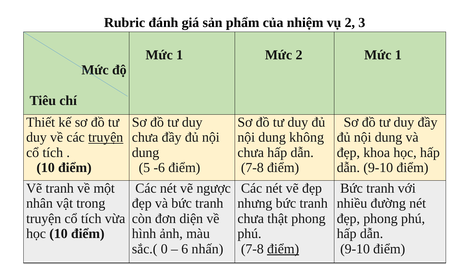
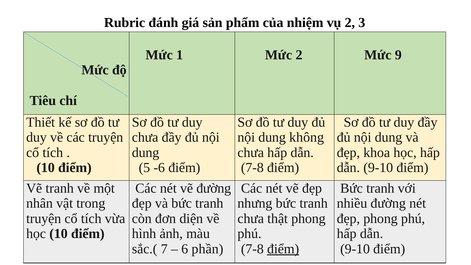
2 Mức 1: 1 -> 9 (398, 55)
truyện underline: present -> none (106, 137)
vẽ ngược: ngược -> đường (214, 188)
0: 0 -> 7 (164, 249)
nhấn: nhấn -> phần (207, 249)
